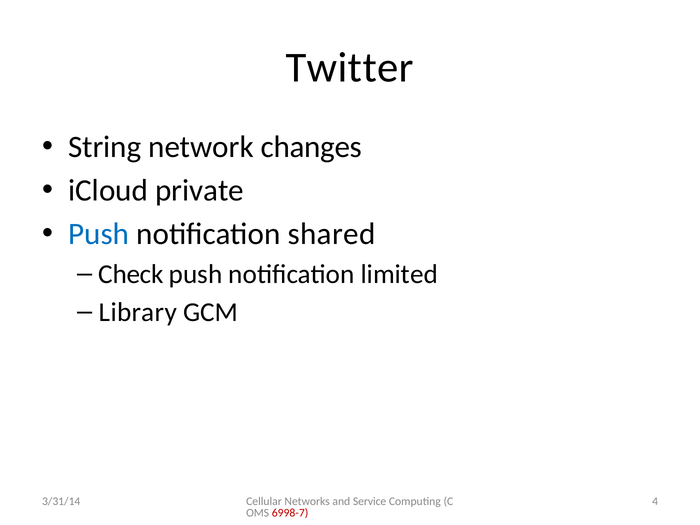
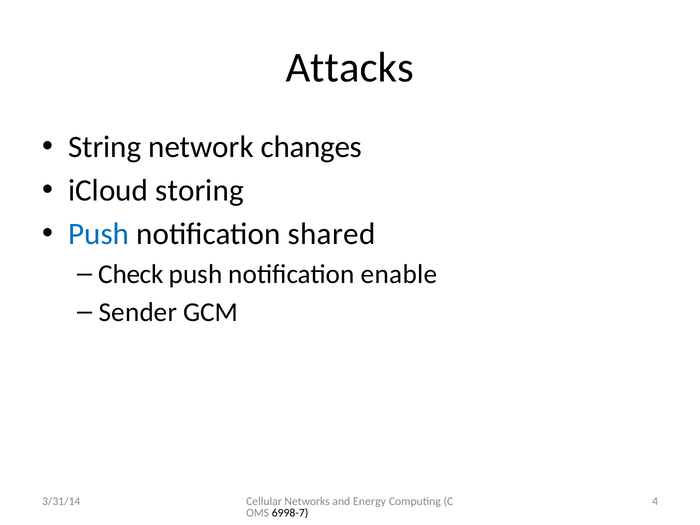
Twitter: Twitter -> Attacks (350, 68)
private: private -> storing (199, 190)
limited: limited -> enable (399, 274)
Library: Library -> Sender (138, 312)
Service: Service -> Energy (369, 501)
6998-7 colour: red -> black (290, 513)
